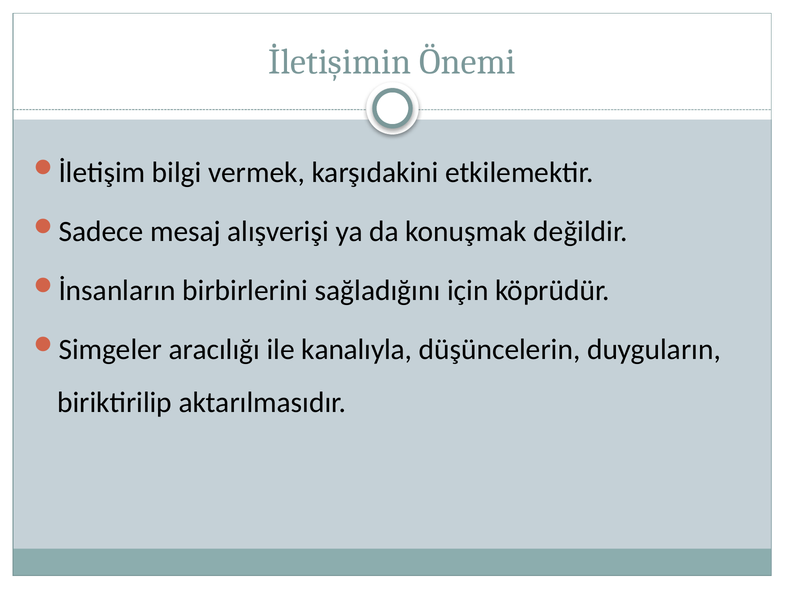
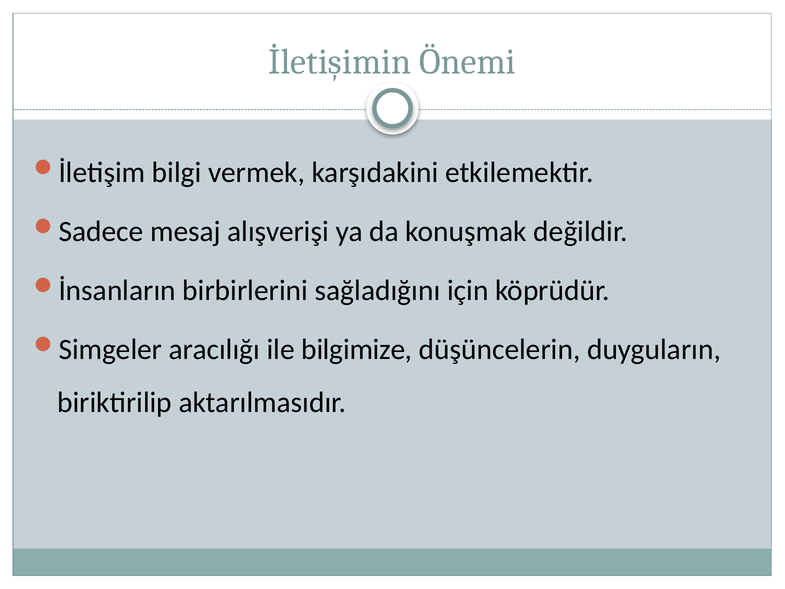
kanalıyla: kanalıyla -> bilgimize (357, 349)
